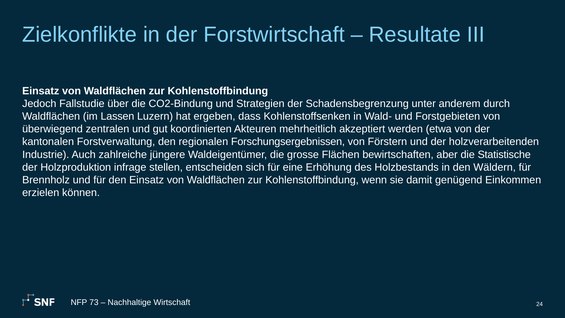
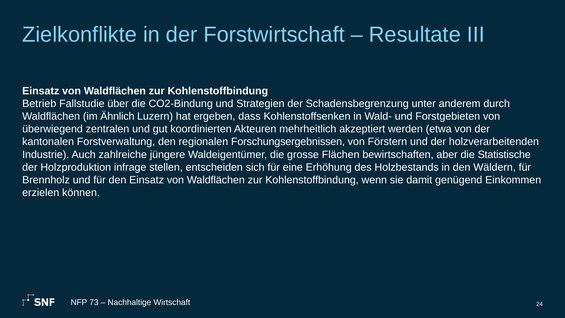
Jedoch: Jedoch -> Betrieb (39, 104)
Lassen: Lassen -> Ähnlich (117, 116)
